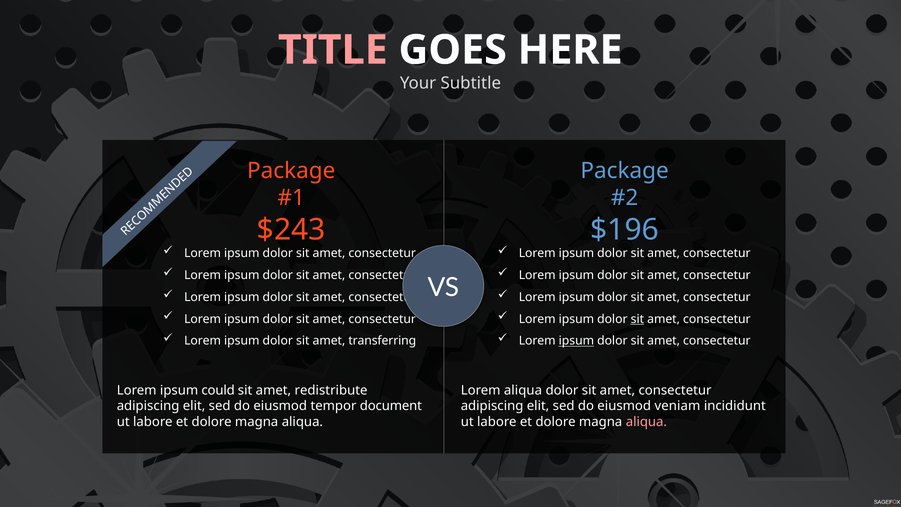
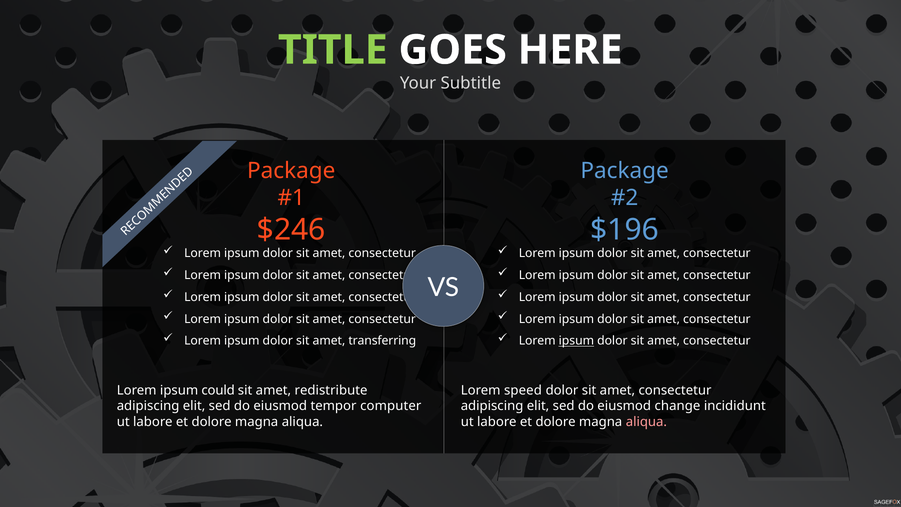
TITLE colour: pink -> light green (333, 50)
$243: $243 -> $246 (291, 230)
sit underline: present -> none (637, 319)
Lorem aliqua: aliqua -> speed (523, 390)
document: document -> computer (391, 406)
veniam: veniam -> change (677, 406)
